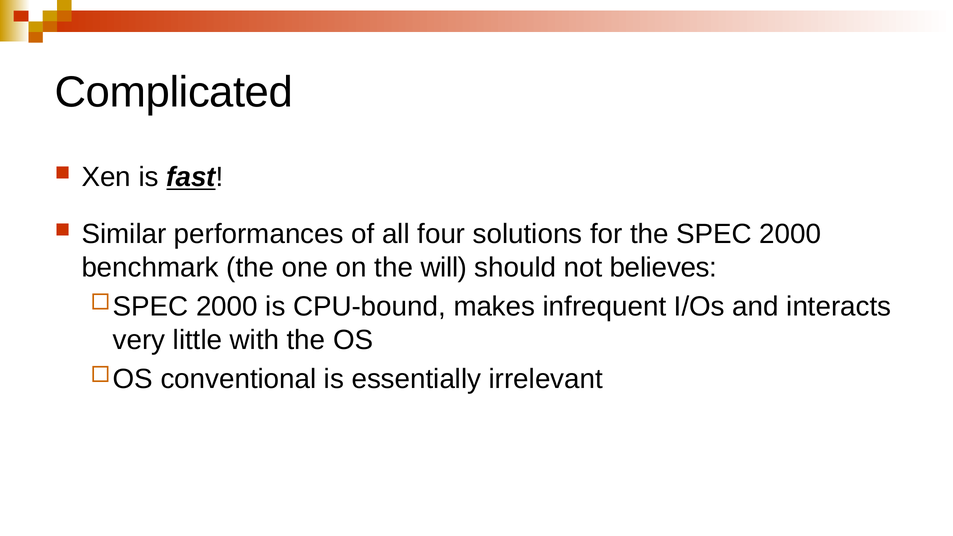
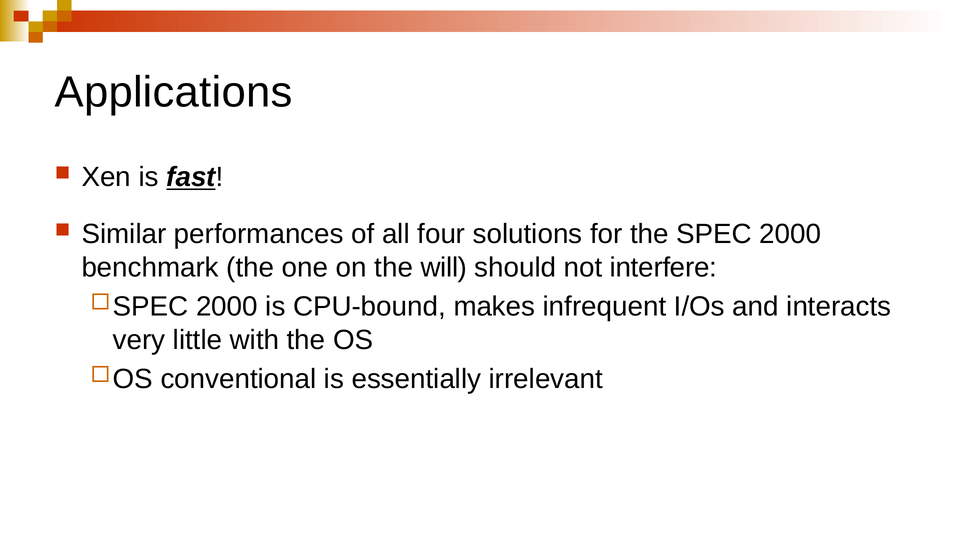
Complicated: Complicated -> Applications (174, 92)
believes: believes -> interfere (663, 268)
